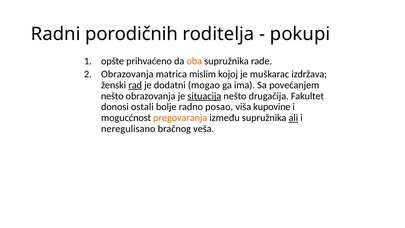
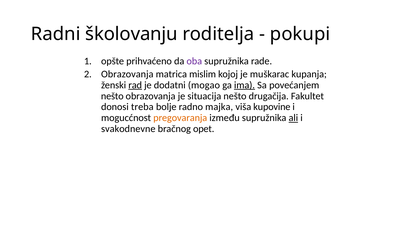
porodičnih: porodičnih -> školovanju (132, 34)
oba colour: orange -> purple (194, 61)
izdržava: izdržava -> kupanja (309, 74)
ima underline: none -> present (245, 85)
situacija underline: present -> none (204, 96)
ostali: ostali -> treba (142, 107)
posao: posao -> majka (219, 107)
neregulisano: neregulisano -> svakodnevne (128, 129)
veša: veša -> opet (204, 129)
